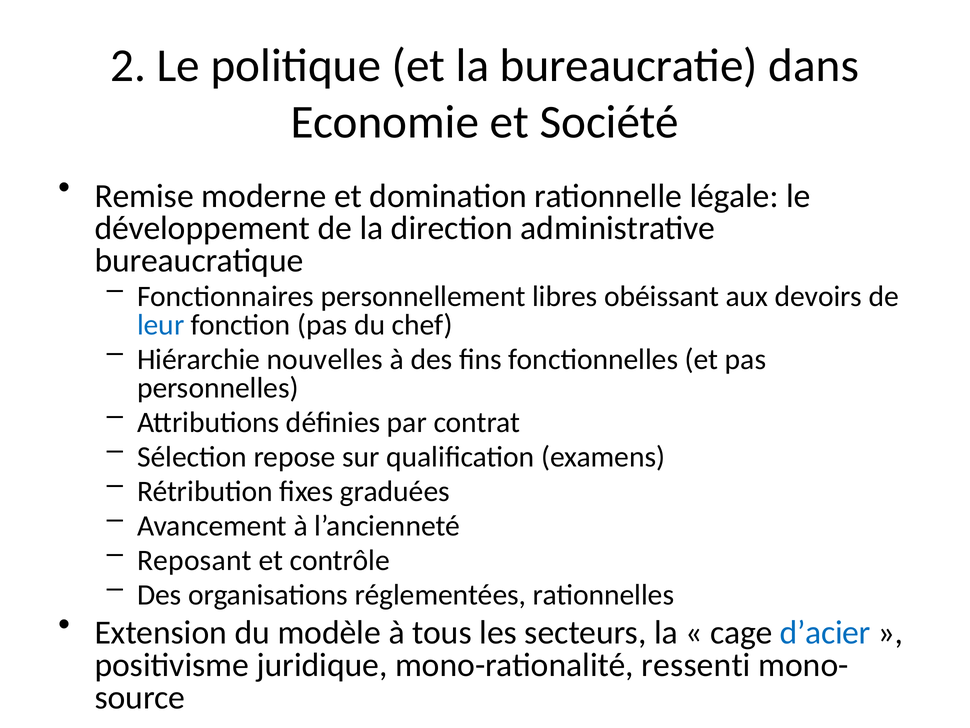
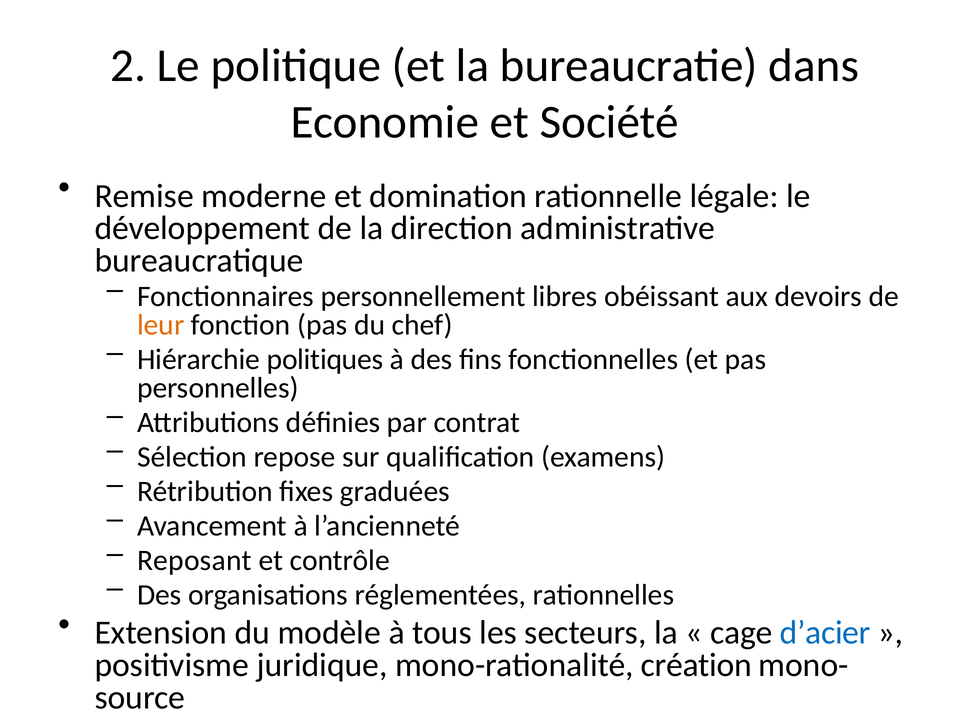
leur colour: blue -> orange (161, 325)
nouvelles: nouvelles -> politiques (325, 359)
ressenti: ressenti -> création (696, 665)
